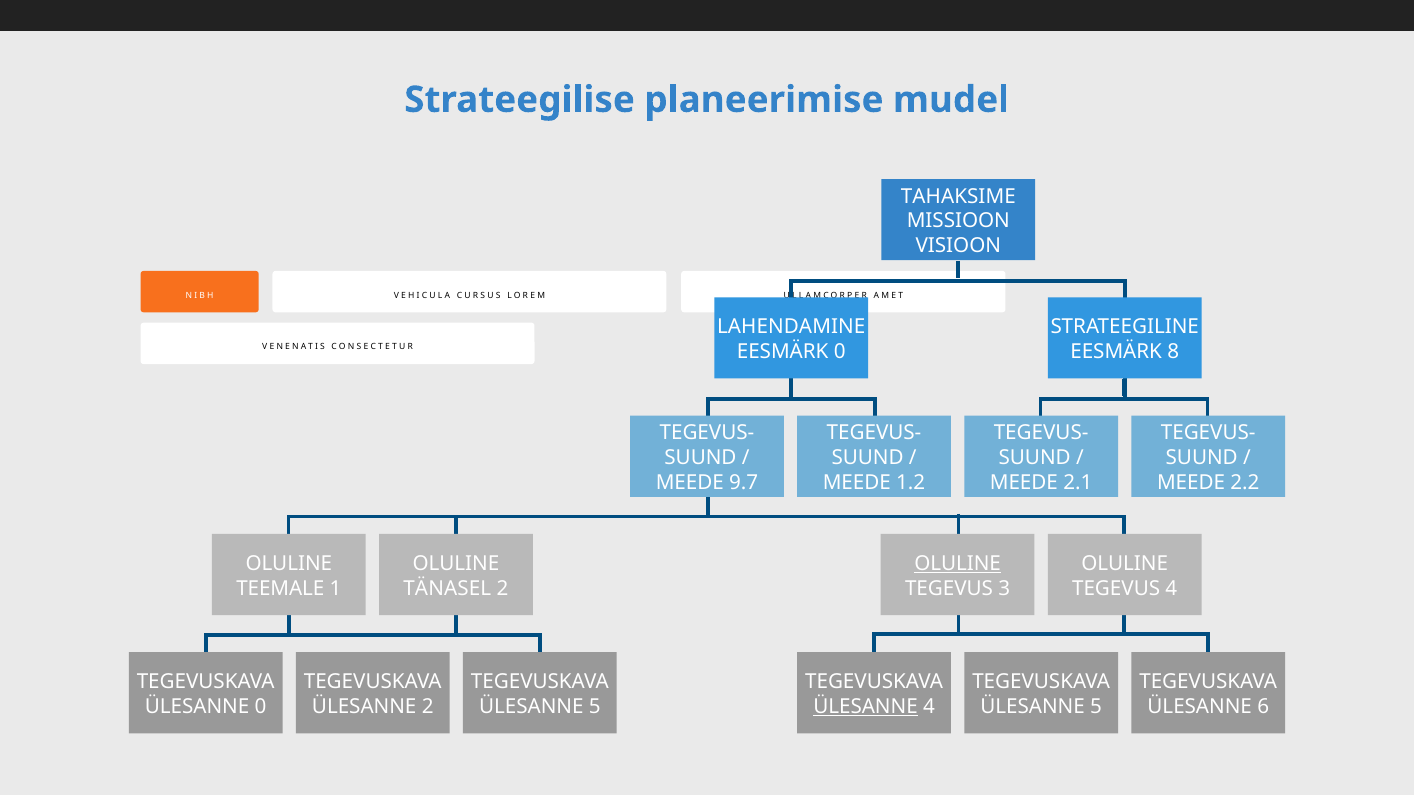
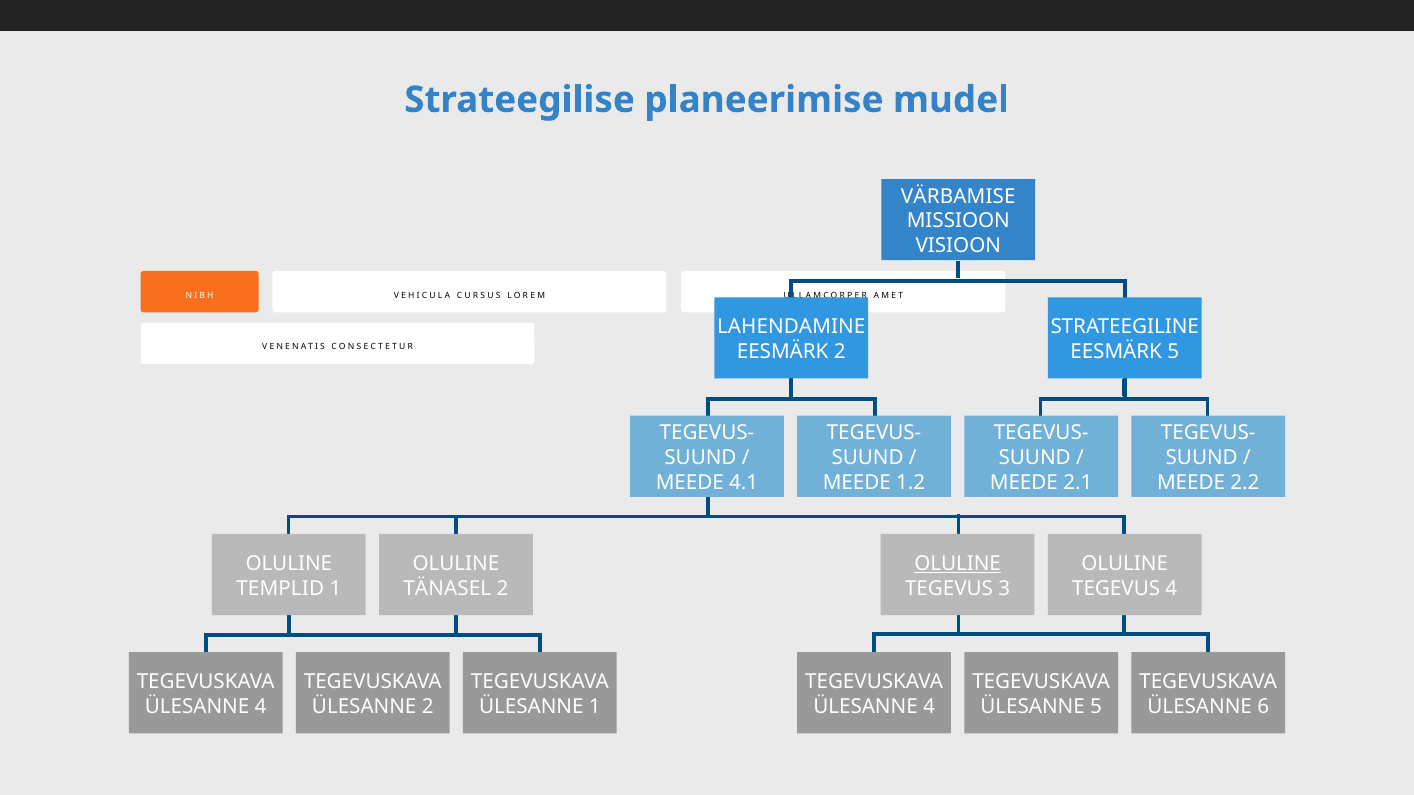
TAHAKSIME: TAHAKSIME -> VÄRBAMISE (958, 196)
EESMÄRK 0: 0 -> 2 (840, 352)
EESMÄRK 8: 8 -> 5 (1173, 352)
9.7: 9.7 -> 4.1 (744, 483)
TEEMALE: TEEMALE -> TEMPLID (280, 589)
0: 0 -> 4 (261, 707)
5: 5 -> 1 (595, 707)
ÜLESANNE underline: present -> none (866, 707)
